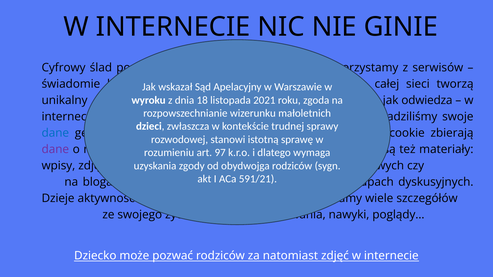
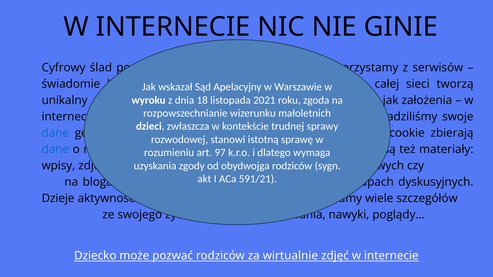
odwiedza: odwiedza -> założenia (427, 100)
dane colour: purple -> blue (55, 149)
natomiast: natomiast -> wirtualnie (290, 256)
